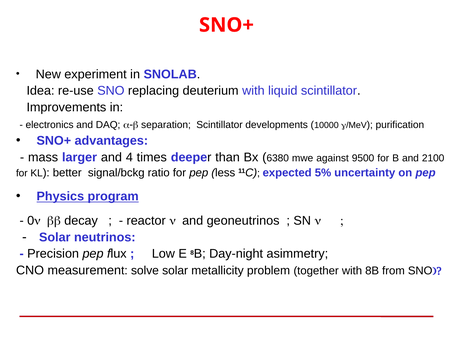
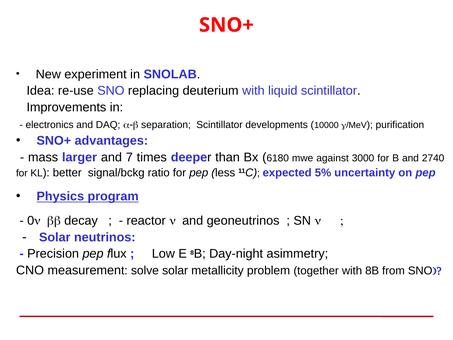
4: 4 -> 7 (129, 157)
6380: 6380 -> 6180 (278, 158)
9500: 9500 -> 3000 (363, 158)
2100: 2100 -> 2740 (433, 158)
